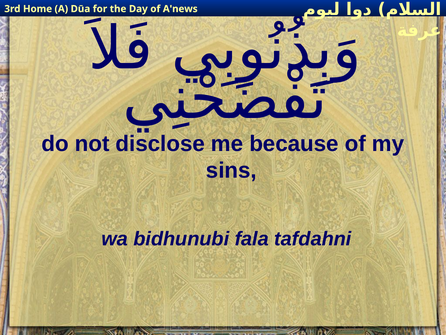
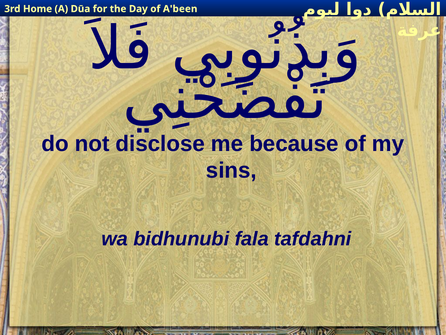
A'news: A'news -> A'been (180, 9)
